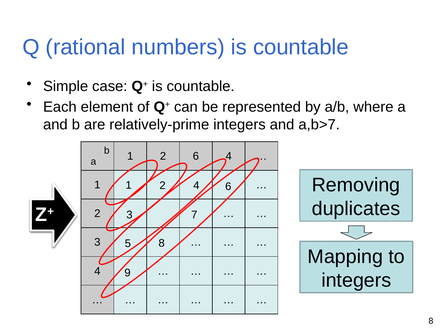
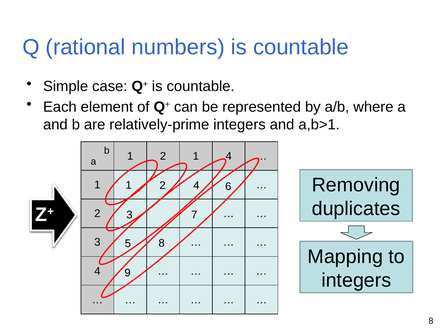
a,b>7: a,b>7 -> a,b>1 (319, 125)
2 6: 6 -> 1 (196, 156)
